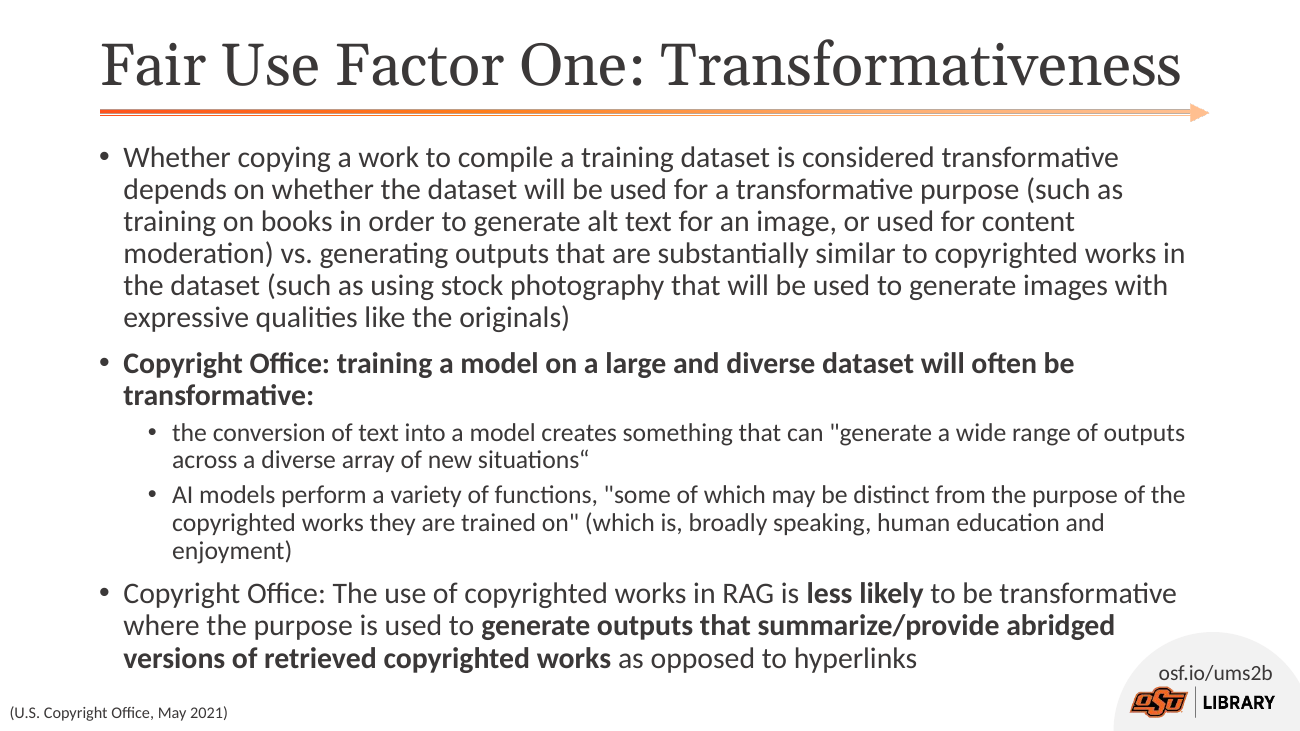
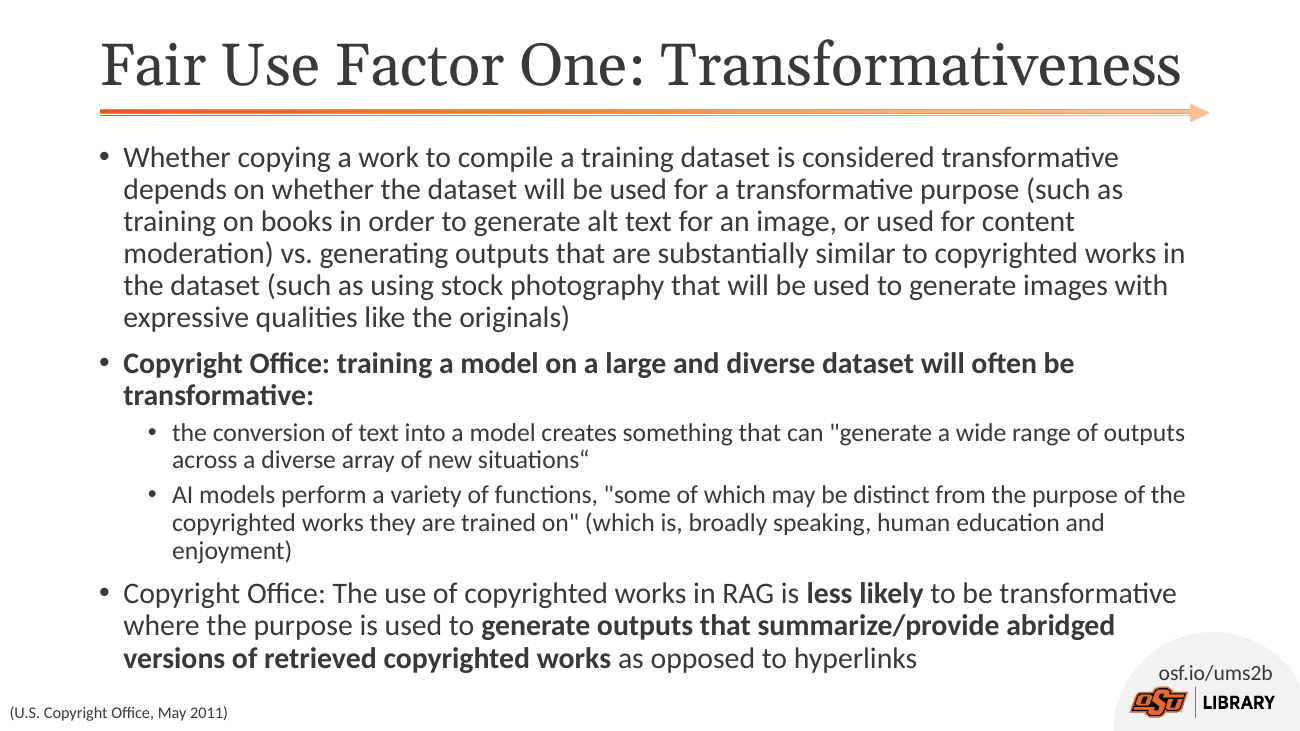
2021: 2021 -> 2011 (209, 713)
